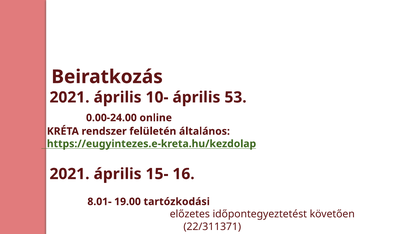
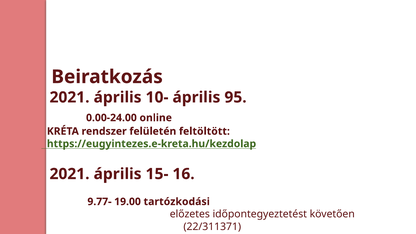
53: 53 -> 95 (236, 97)
általános: általános -> feltöltött (204, 131)
8.01-: 8.01- -> 9.77- (99, 202)
